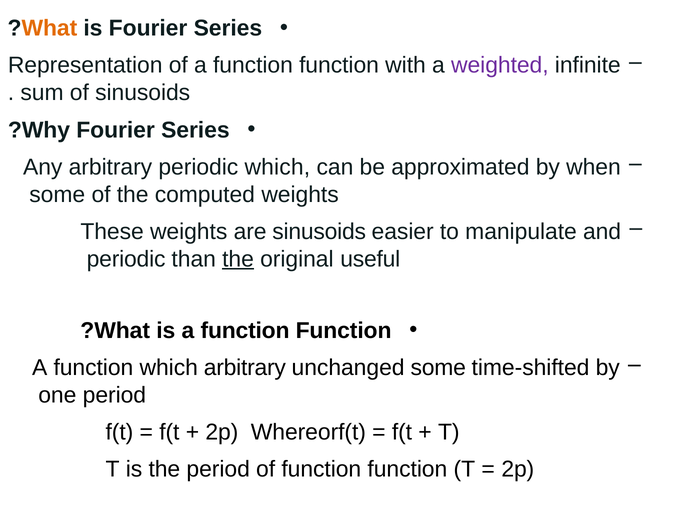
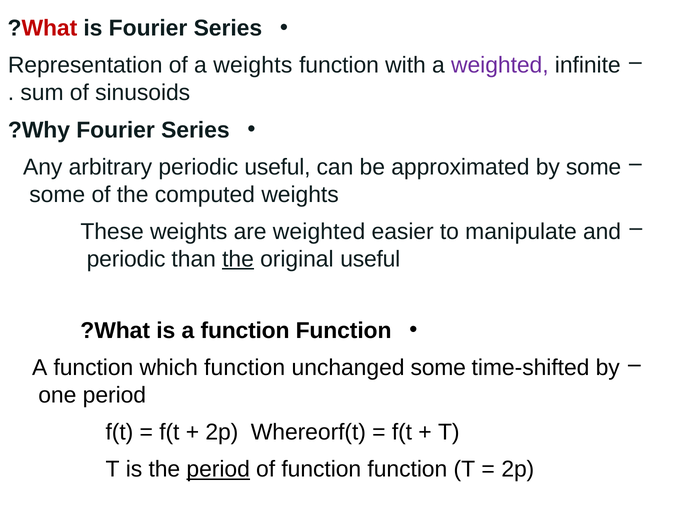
What colour: orange -> red (49, 28)
of a function: function -> weights (253, 65)
periodic which: which -> useful (278, 167)
by when: when -> some (594, 167)
are sinusoids: sinusoids -> weighted (319, 232)
which arbitrary: arbitrary -> function (245, 368)
period underline: none -> present (218, 469)
